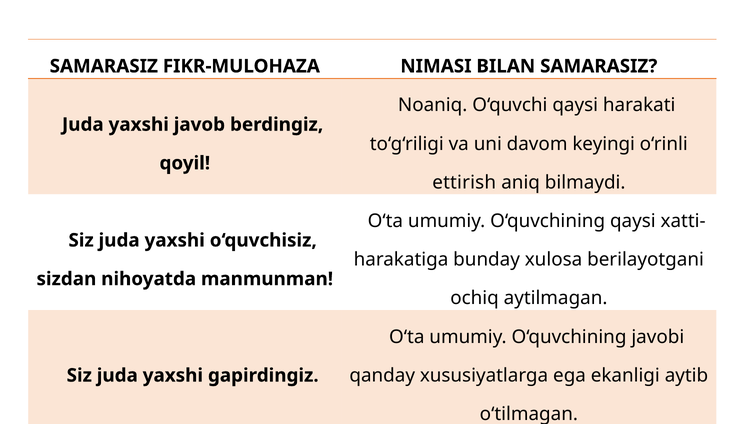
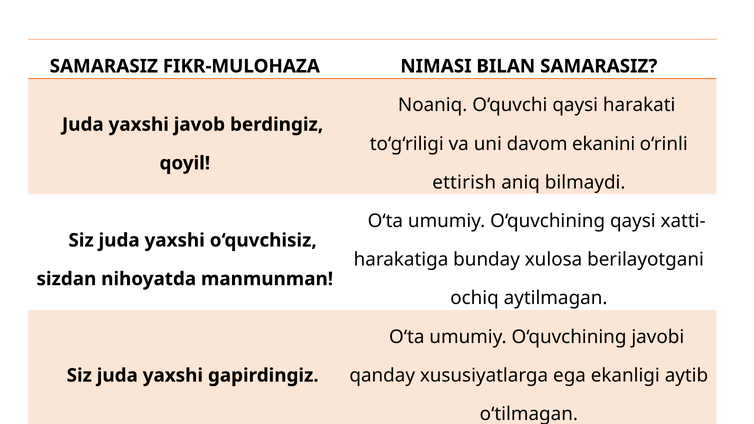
keyingi: keyingi -> ekanini (604, 144)
